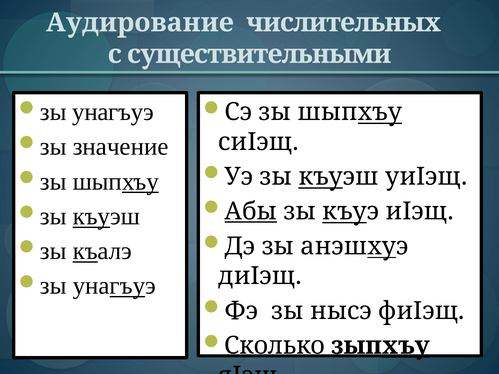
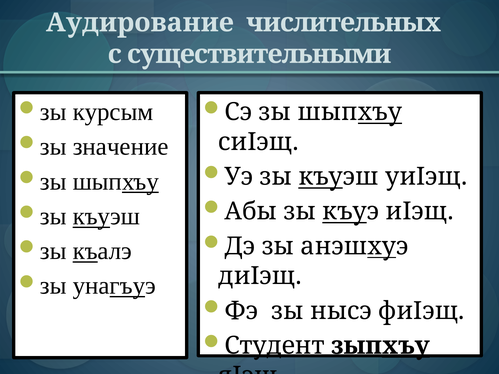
унагъуэ: унагъуэ -> курсым (113, 112)
Абы underline: present -> none (251, 212)
Сколько: Сколько -> Студент (275, 346)
